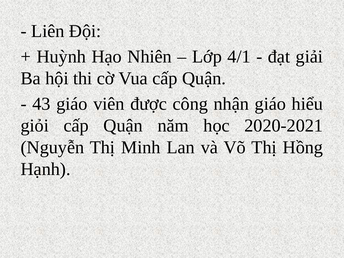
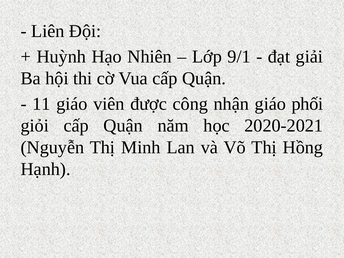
4/1: 4/1 -> 9/1 (239, 57)
43: 43 -> 11 (41, 104)
hiểu: hiểu -> phối (307, 104)
